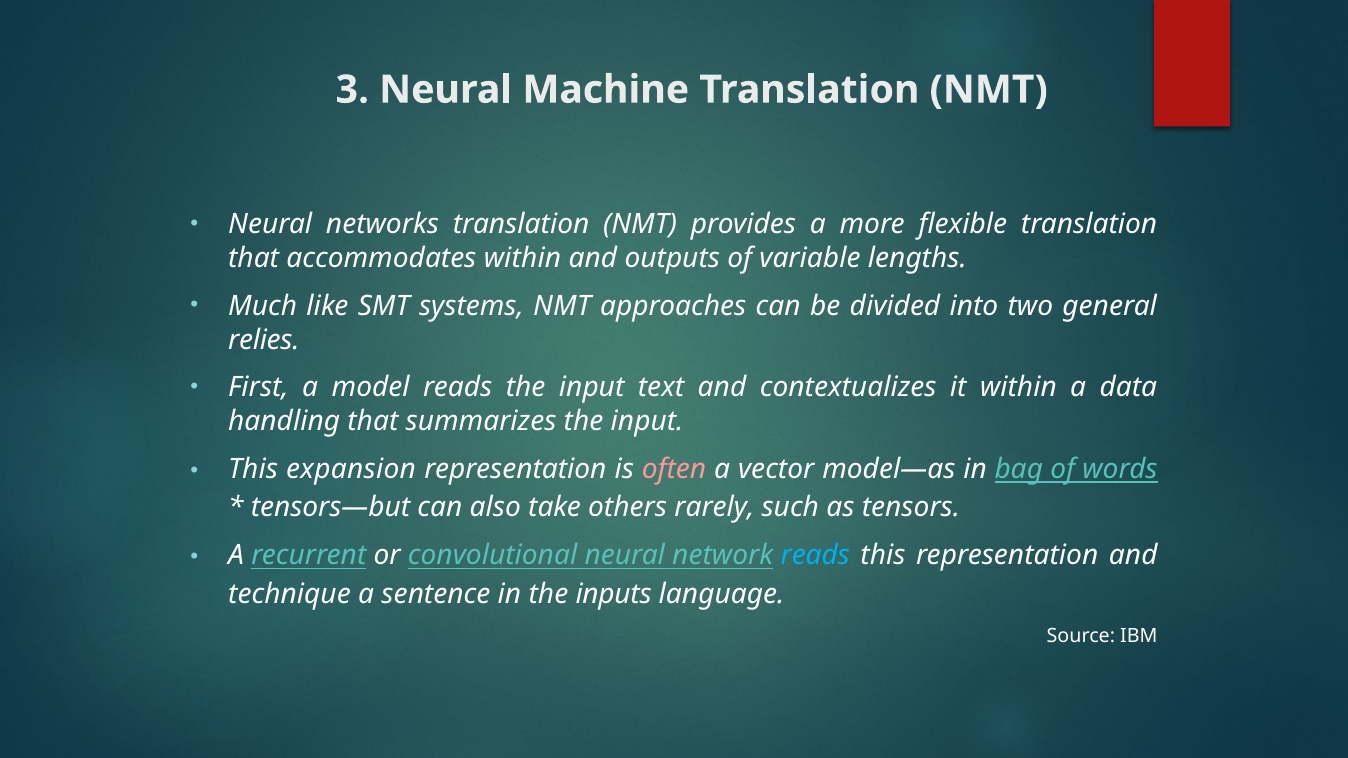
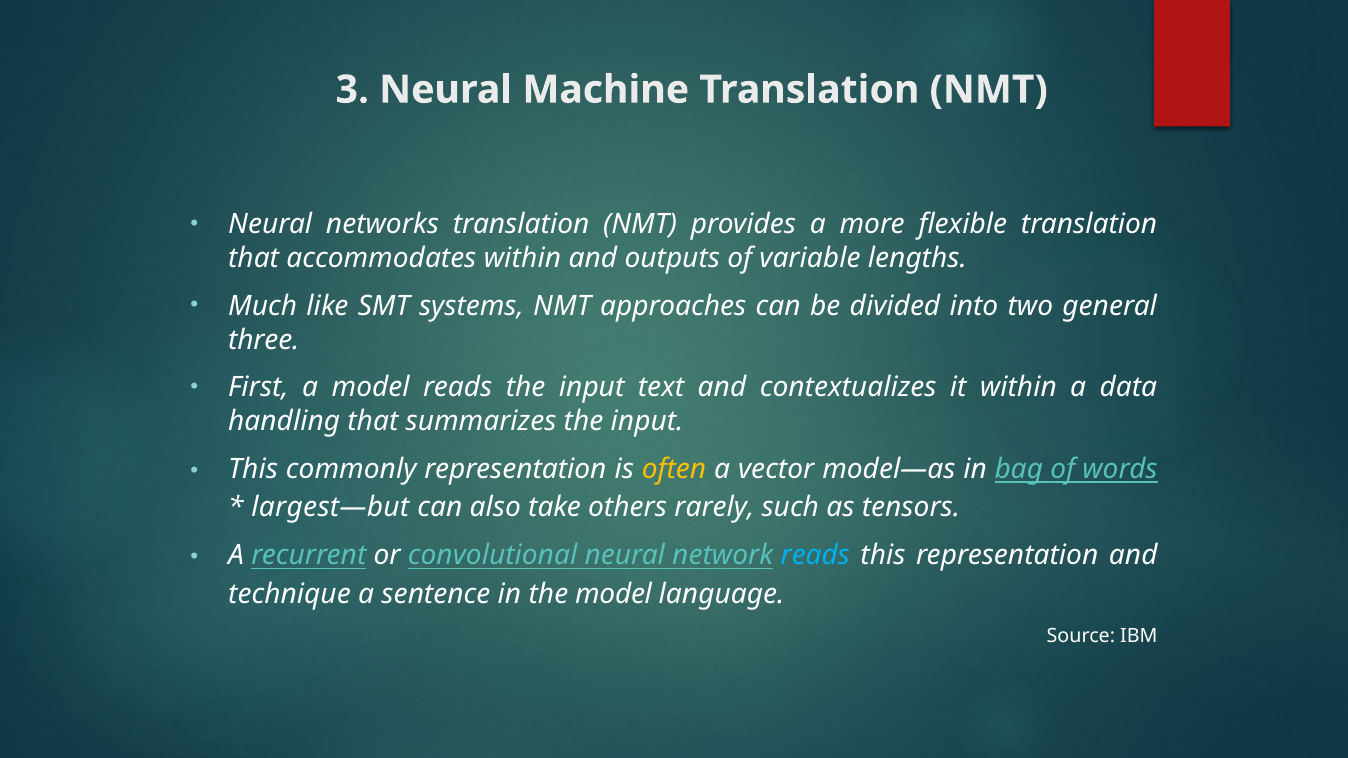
relies: relies -> three (264, 340)
expansion: expansion -> commonly (351, 469)
often colour: pink -> yellow (674, 469)
tensors—but: tensors—but -> largest—but (330, 508)
the inputs: inputs -> model (614, 594)
